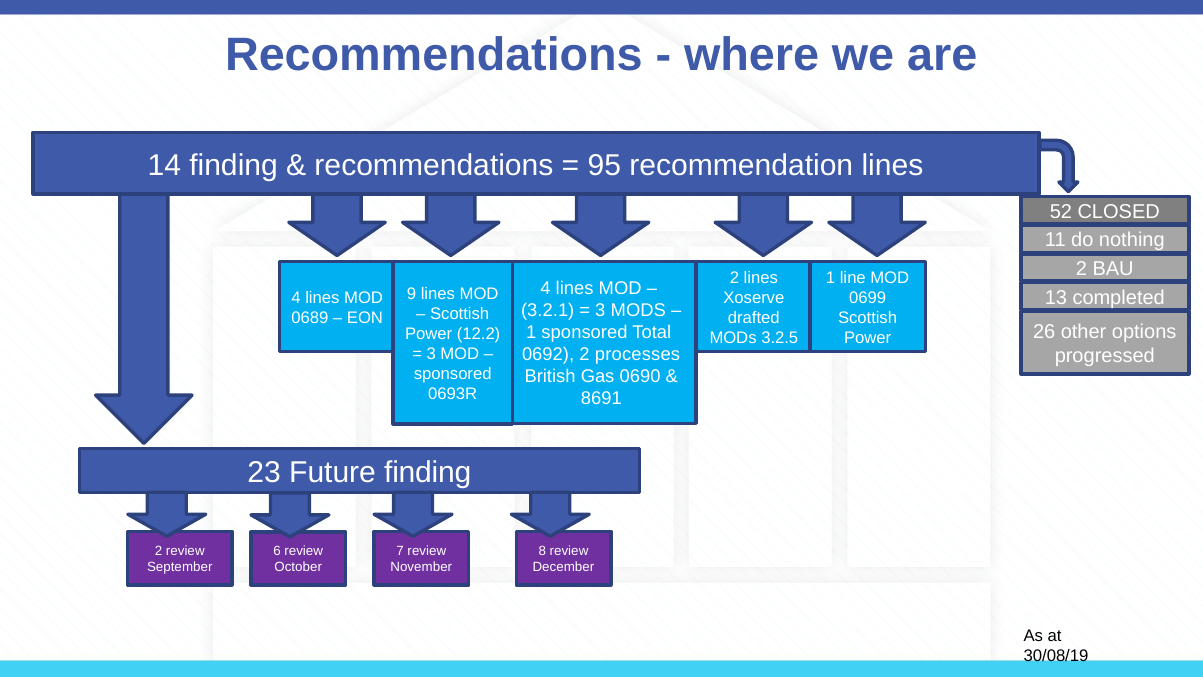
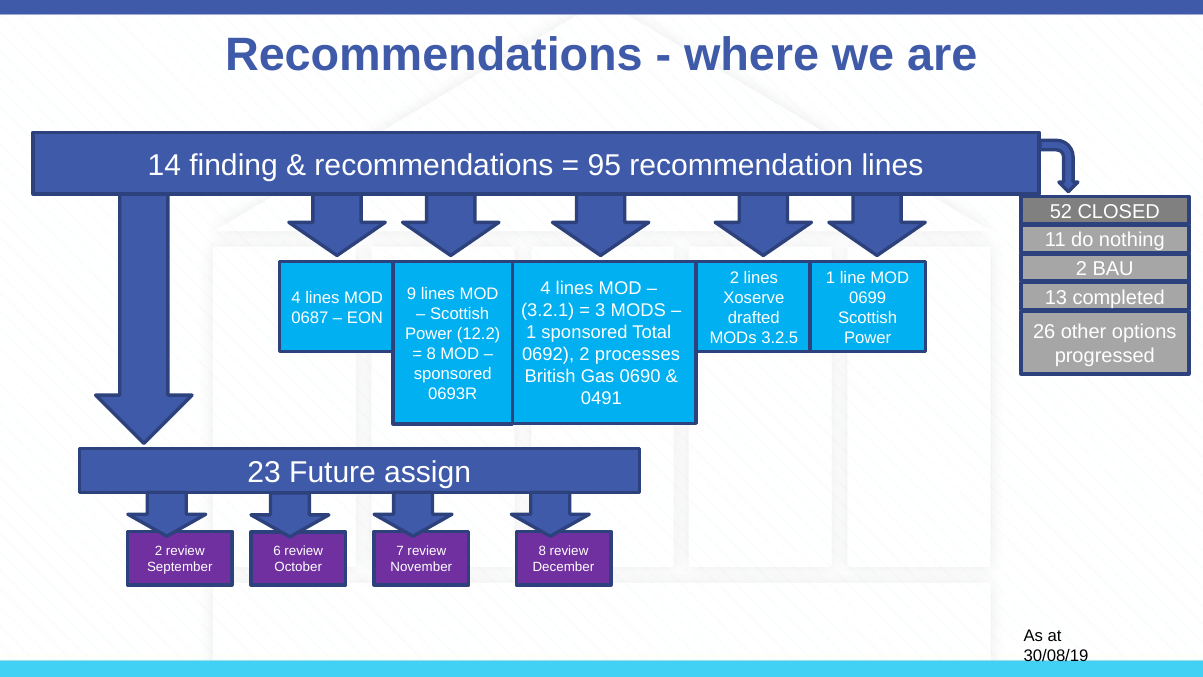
0689: 0689 -> 0687 (310, 318)
3: 3 -> 8 (431, 354)
8691: 8691 -> 0491 (601, 399)
Future finding: finding -> assign (428, 472)
